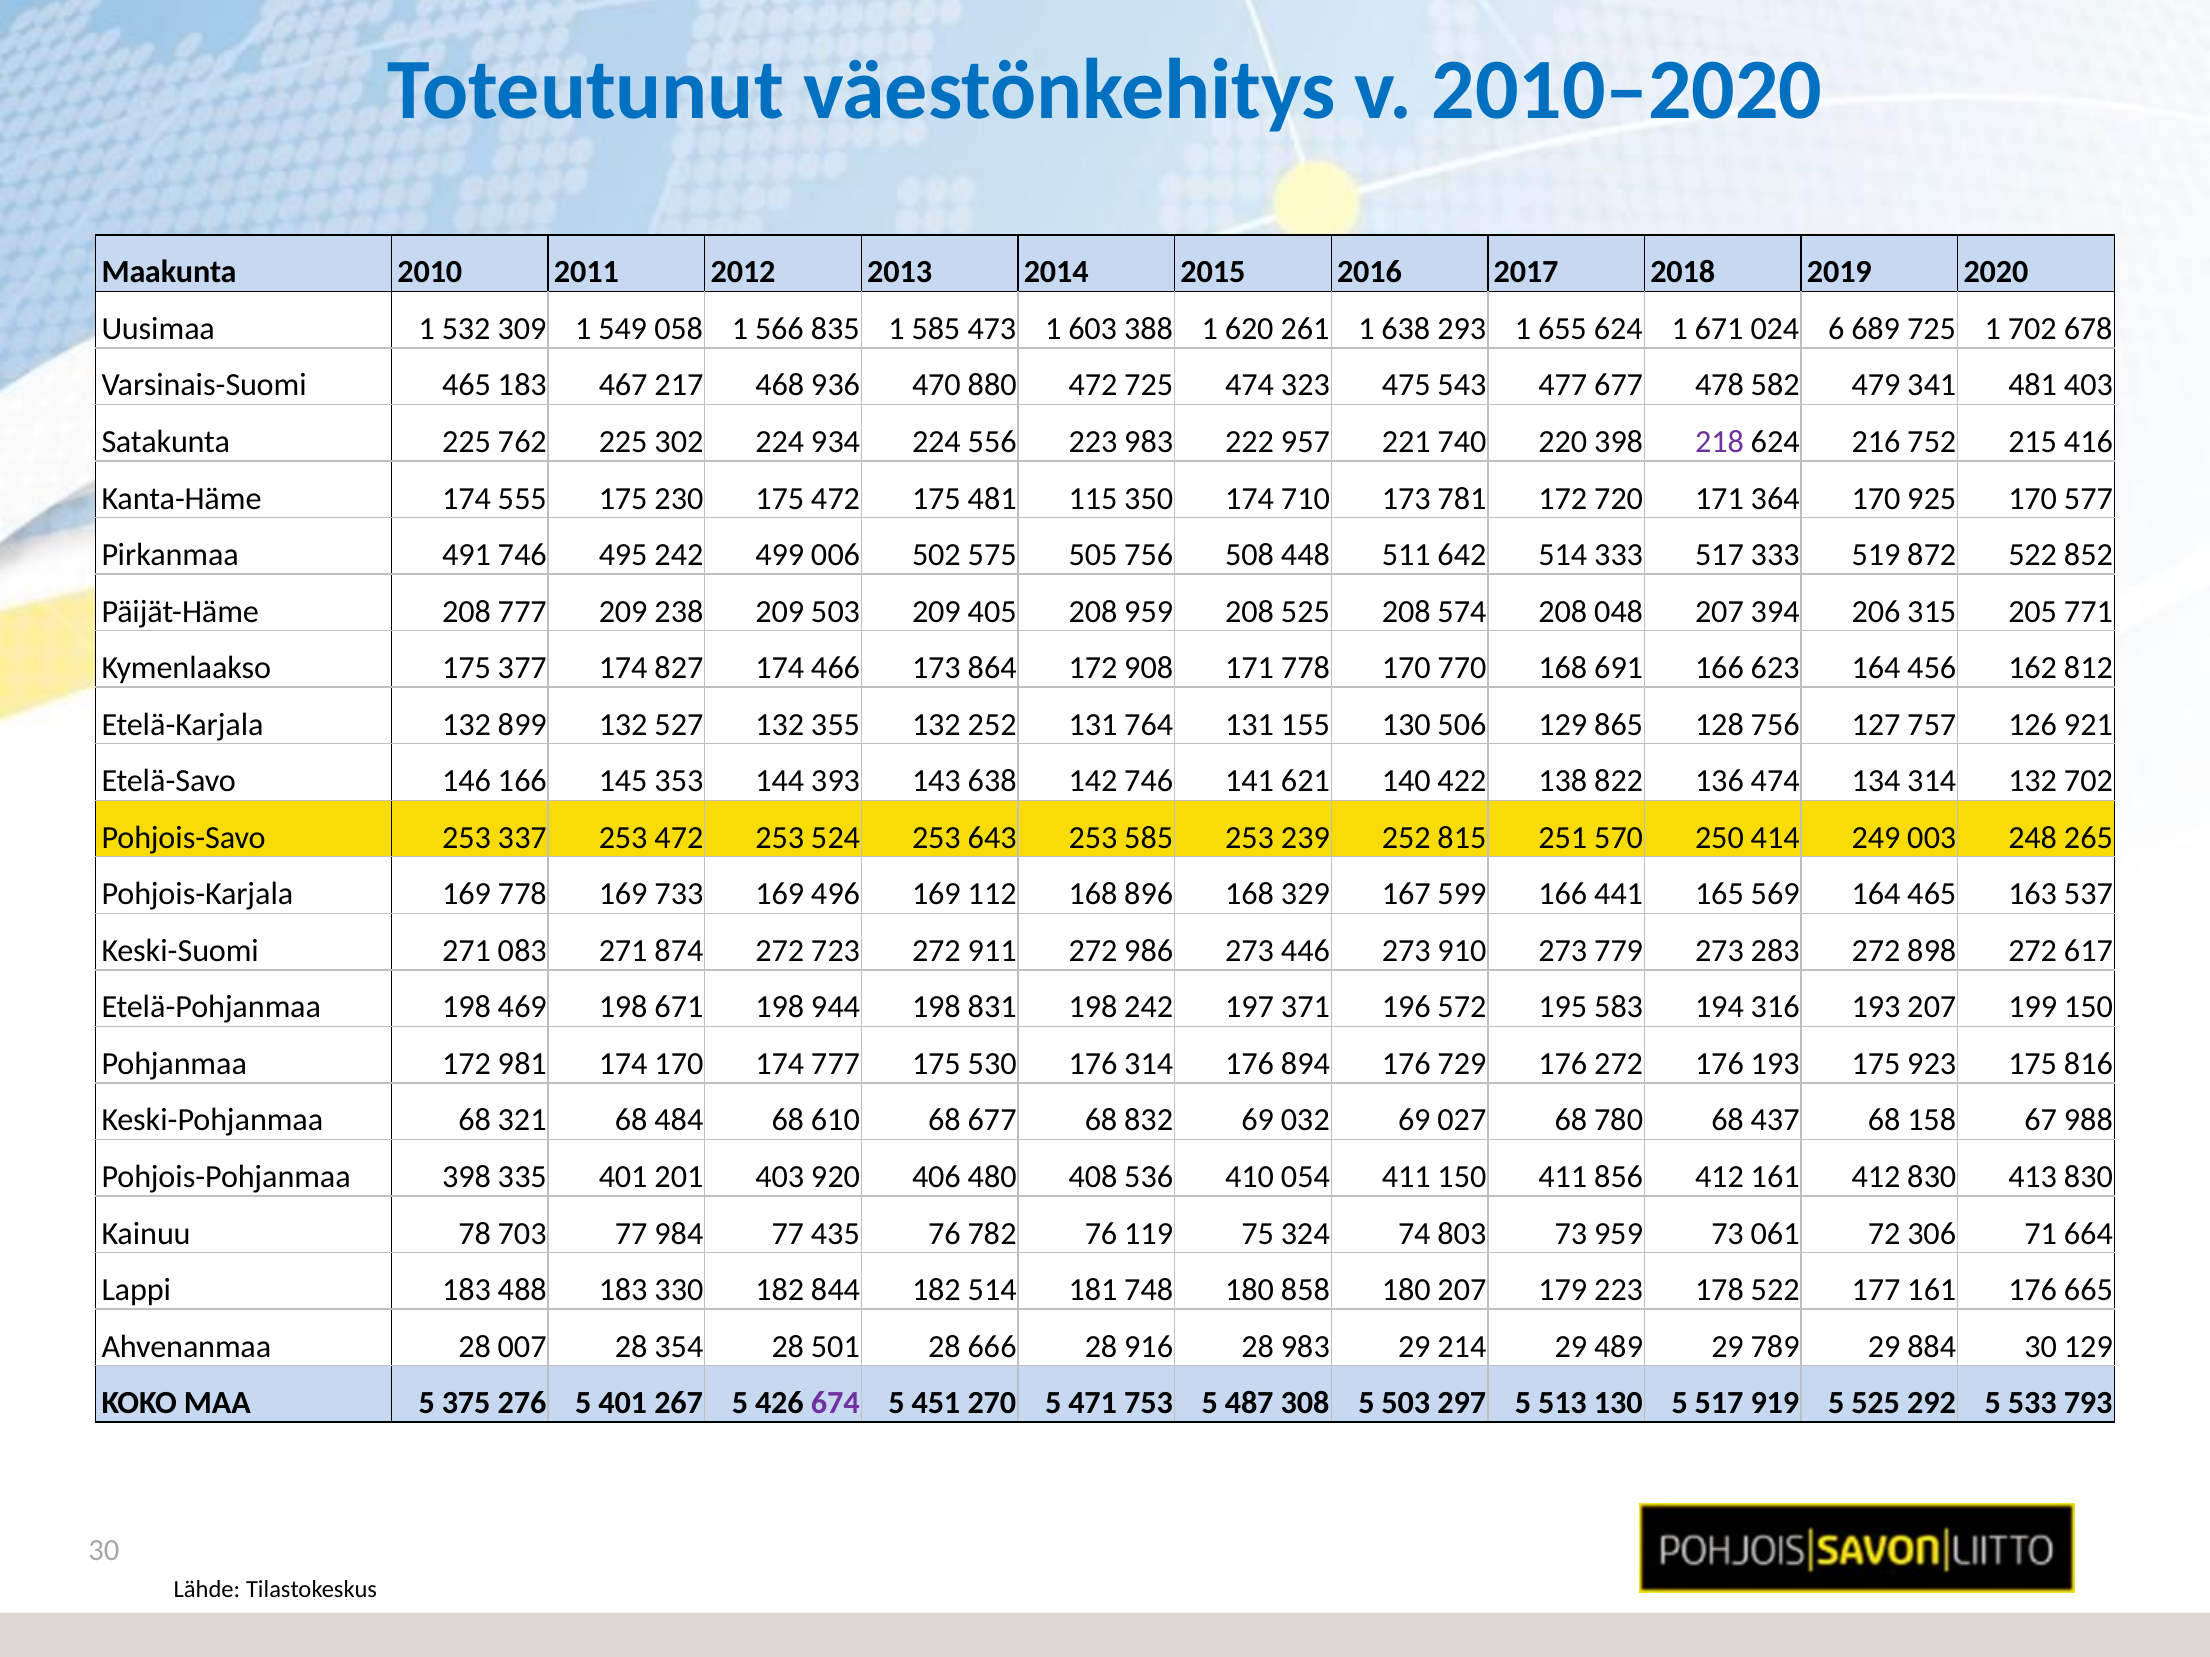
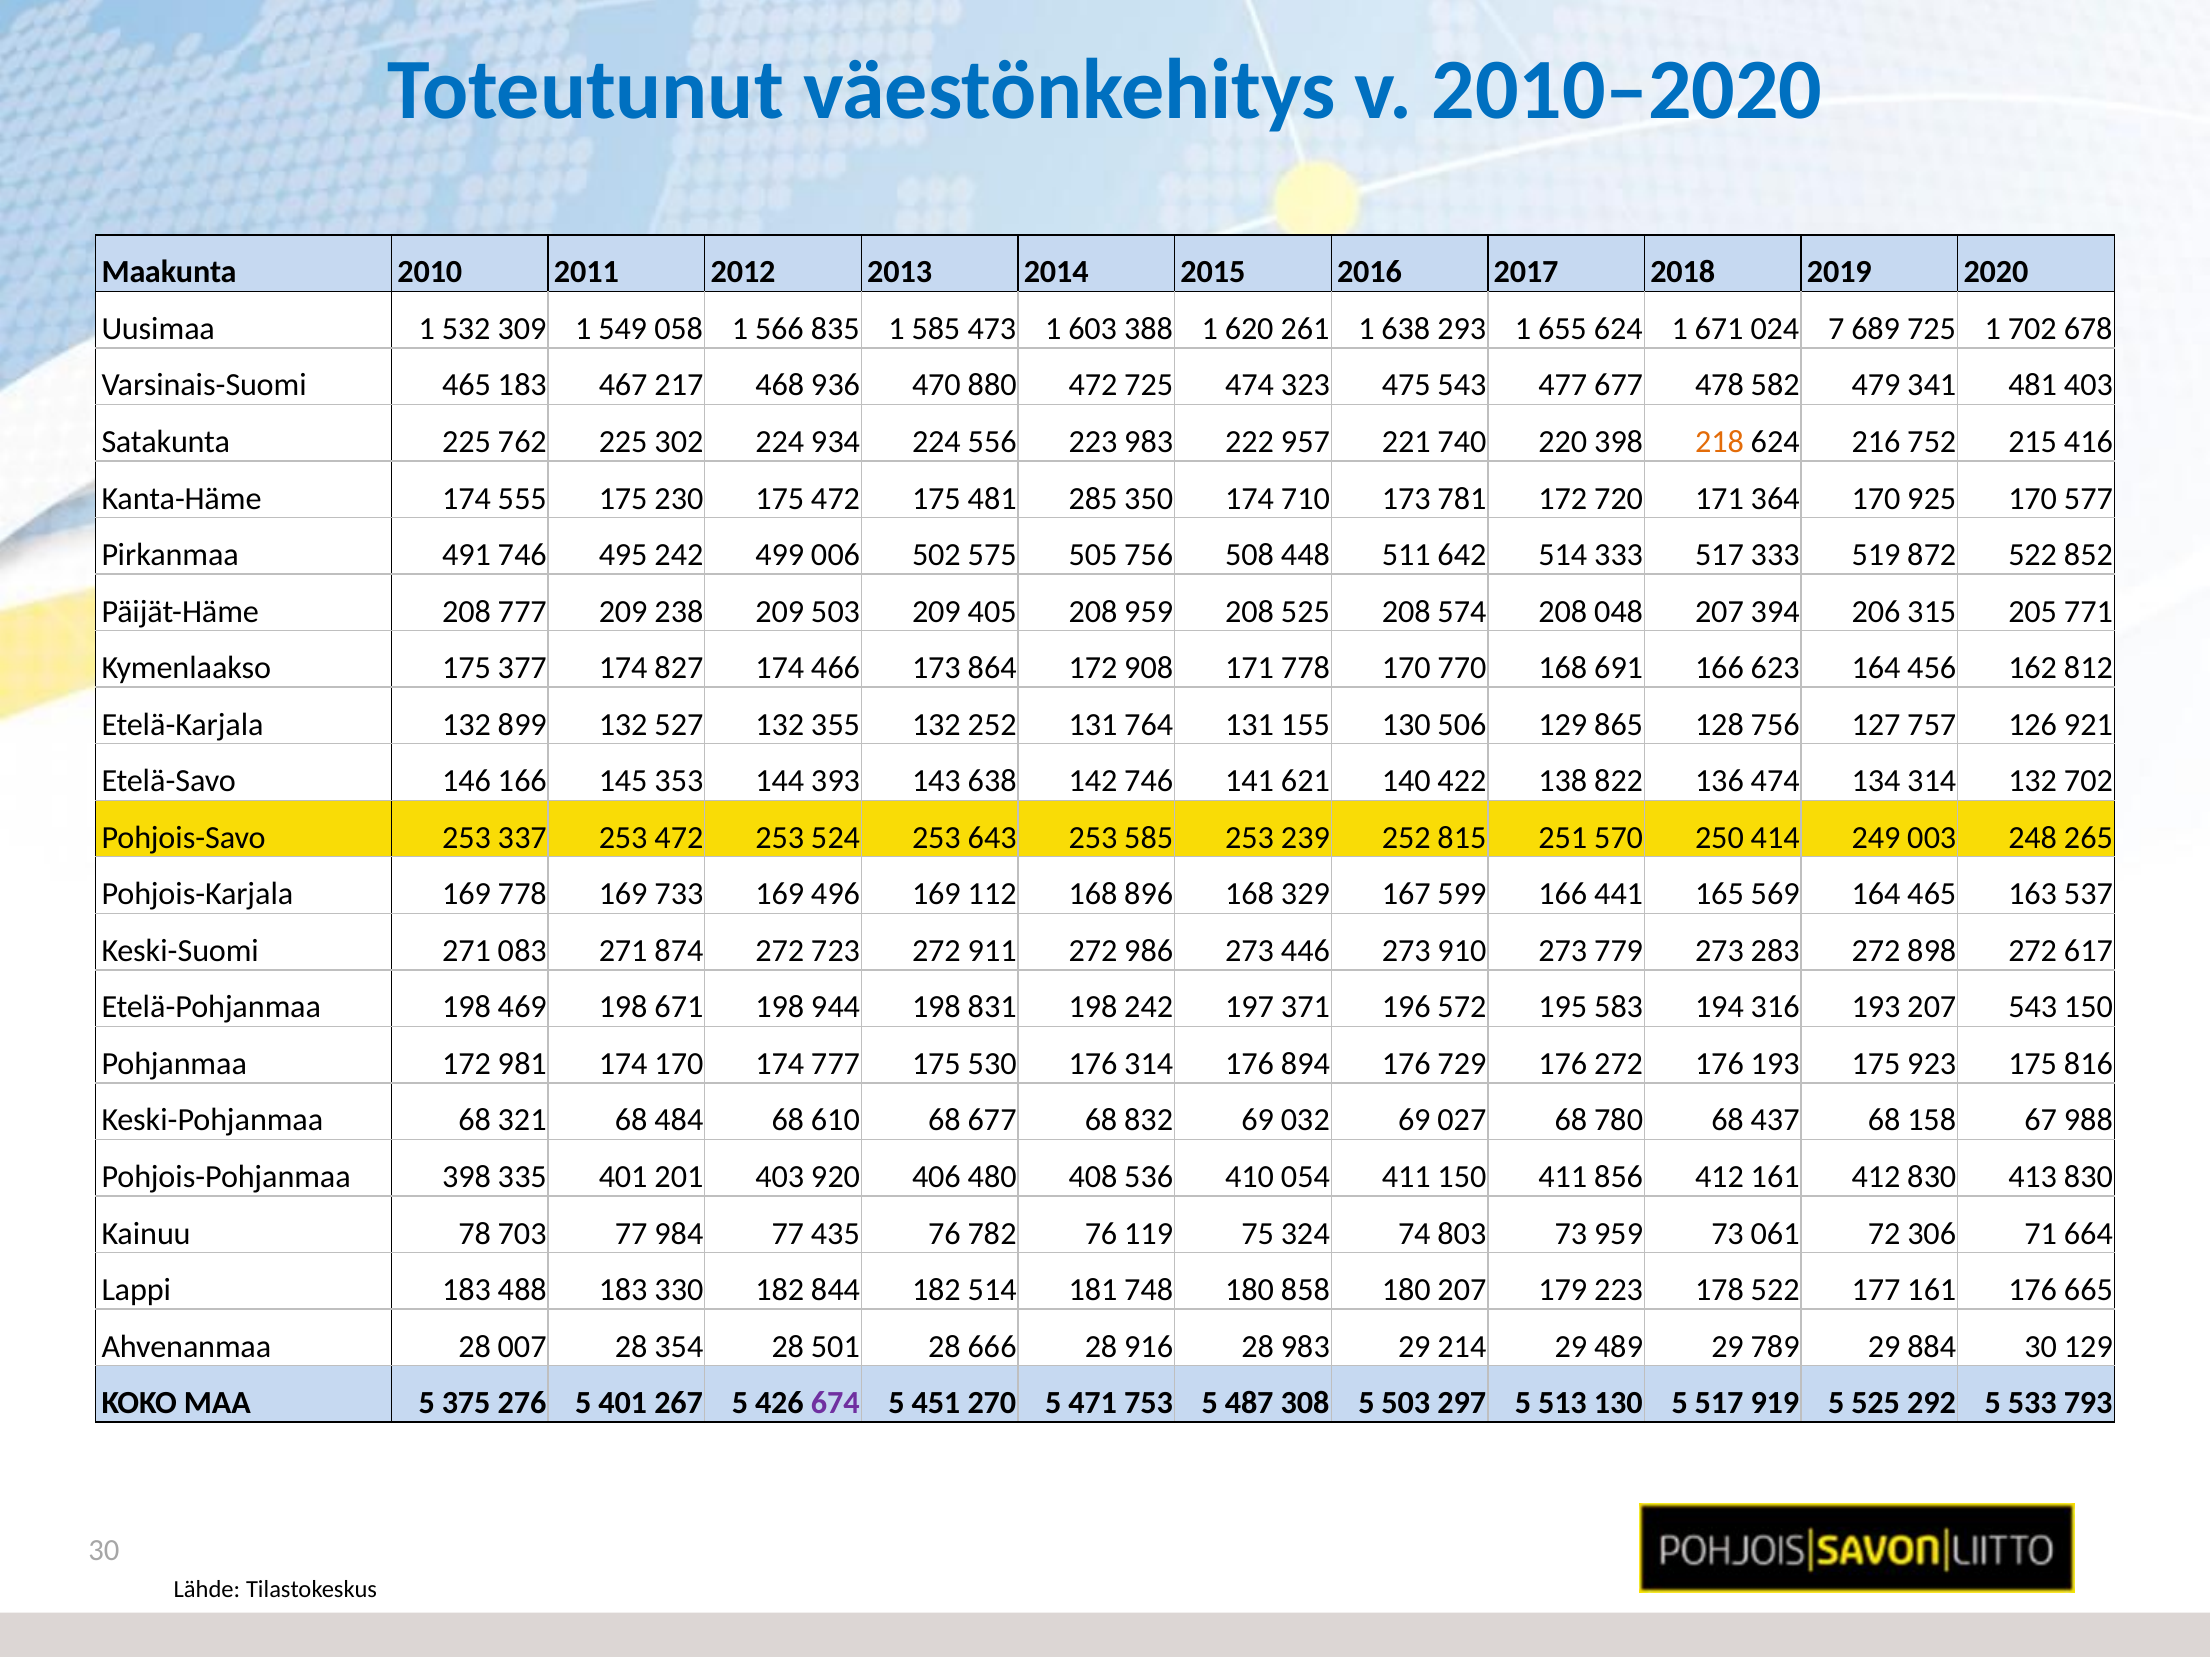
6: 6 -> 7 (1836, 329)
218 colour: purple -> orange (1719, 442)
115: 115 -> 285 (1093, 499)
207 199: 199 -> 543 (2033, 1008)
